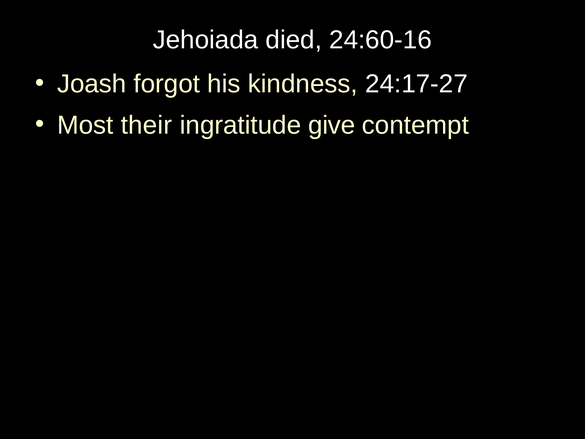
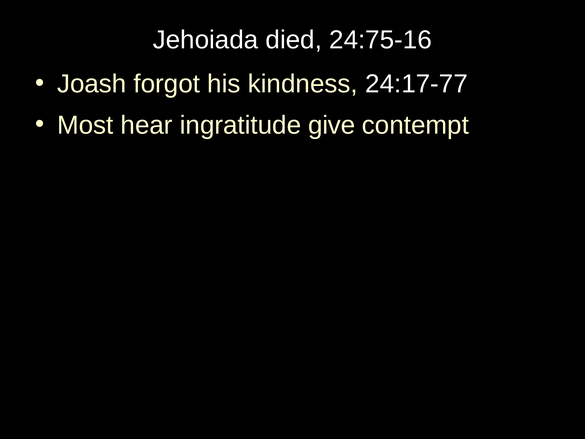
24:60-16: 24:60-16 -> 24:75-16 (381, 40)
24:17-27: 24:17-27 -> 24:17-77 (417, 84)
their: their -> hear (147, 125)
